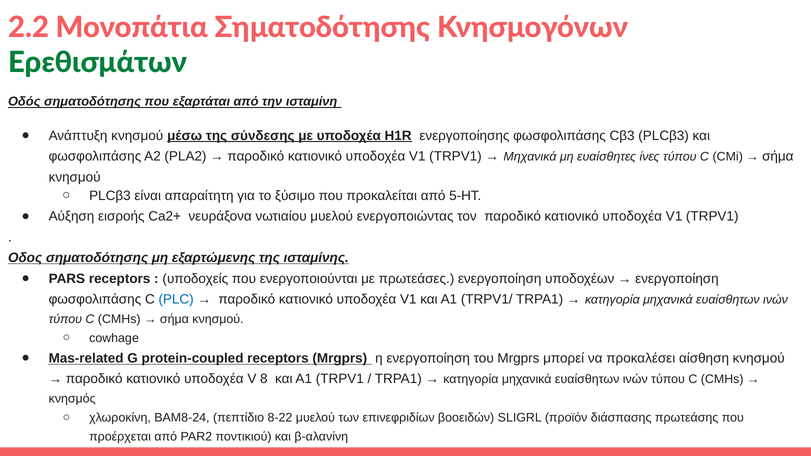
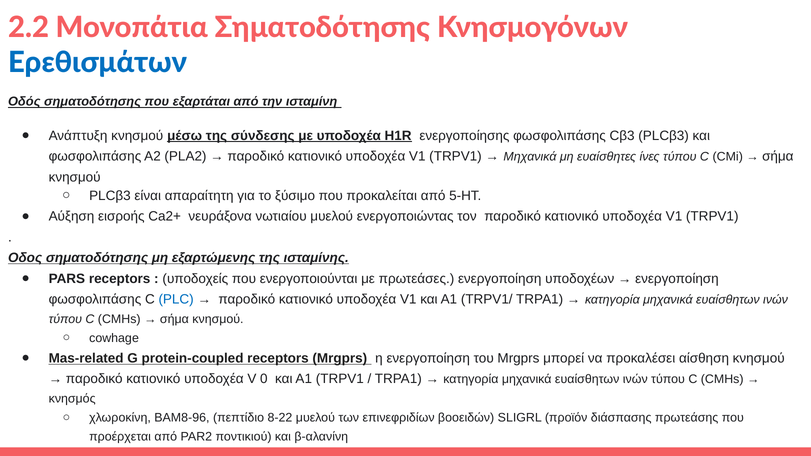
Ερεθισμάτων colour: green -> blue (98, 63)
8: 8 -> 0 (264, 379)
BAM8-24: BAM8-24 -> BAM8-96 (182, 418)
